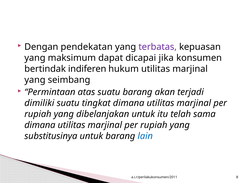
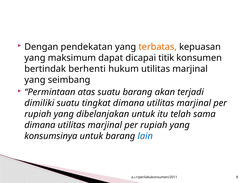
terbatas colour: purple -> orange (158, 47)
jika: jika -> titik (166, 58)
indiferen: indiferen -> berhenti (87, 69)
substitusinya: substitusinya -> konsumsinya (51, 136)
